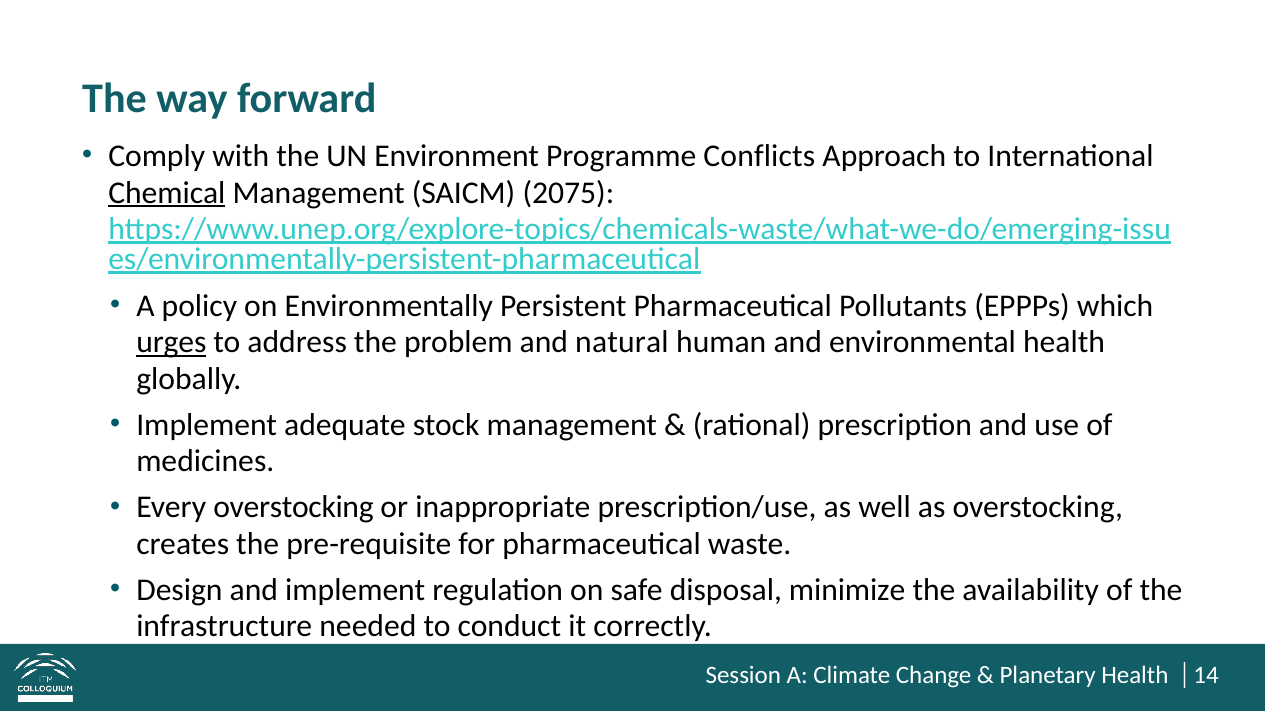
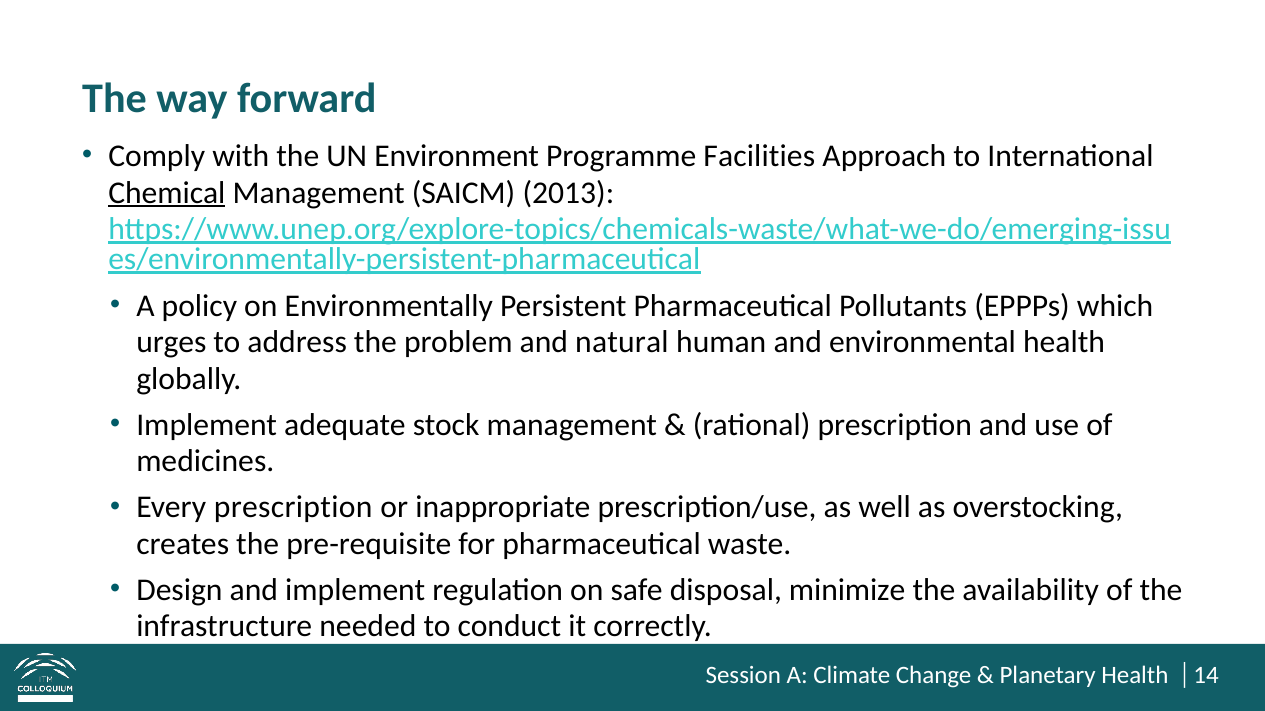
Conflicts: Conflicts -> Facilities (759, 156)
2075: 2075 -> 2013 (568, 193)
urges underline: present -> none (171, 343)
Every overstocking: overstocking -> prescription (293, 508)
